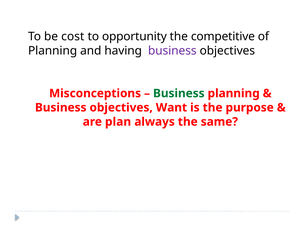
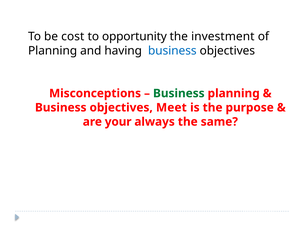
competitive: competitive -> investment (223, 37)
business colour: purple -> blue (172, 51)
Want: Want -> Meet (171, 108)
plan: plan -> your (118, 122)
